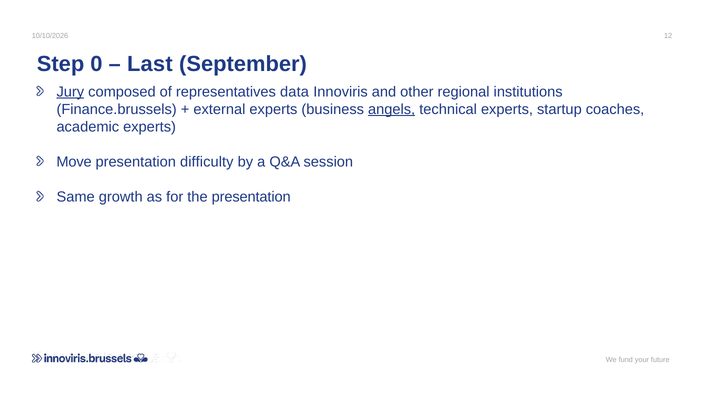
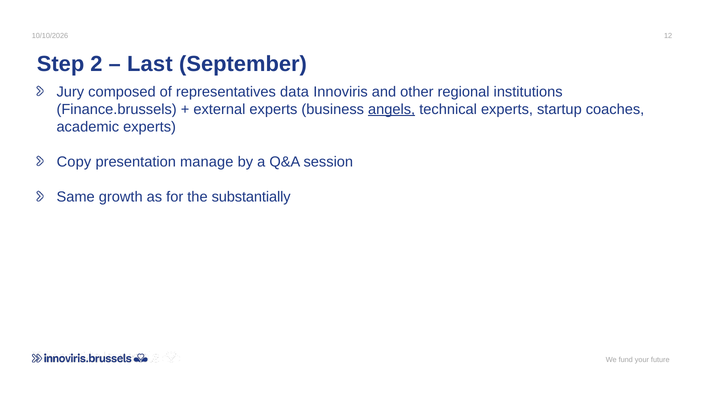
0: 0 -> 2 (96, 64)
Jury underline: present -> none (70, 92)
Move: Move -> Copy (74, 162)
difficulty: difficulty -> manage (207, 162)
the presentation: presentation -> substantially (251, 197)
